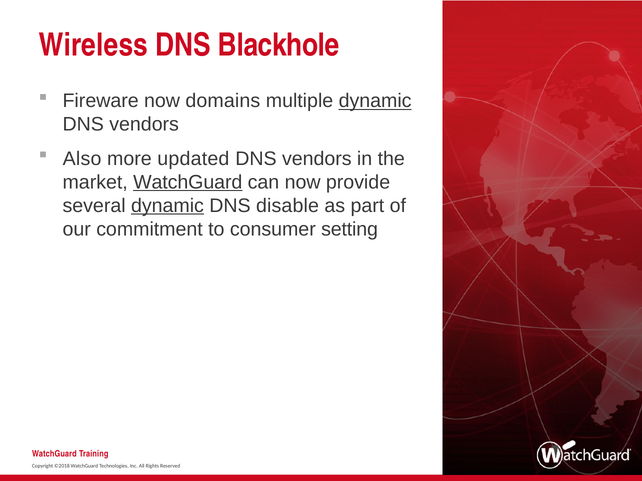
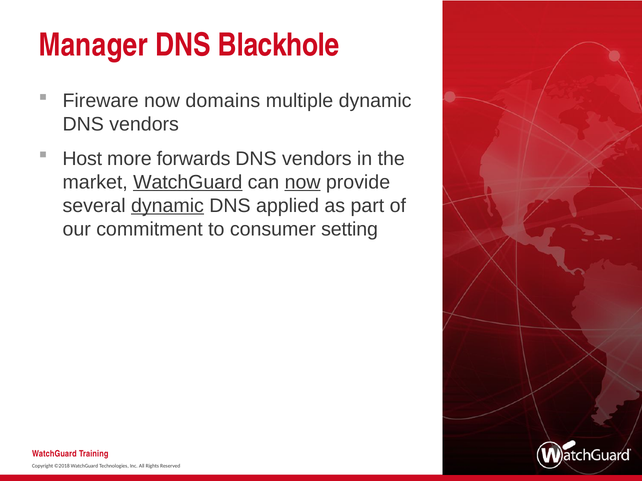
Wireless: Wireless -> Manager (93, 45)
dynamic underline: present -> none (375, 101)
Also: Also -> Host (82, 159)
updated: updated -> forwards (194, 159)
now underline: none -> present (303, 182)
disable: disable -> applied (288, 206)
